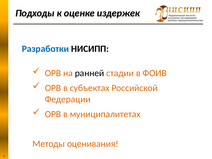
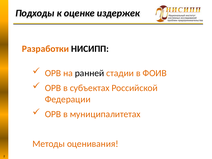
Разработки colour: blue -> orange (45, 49)
